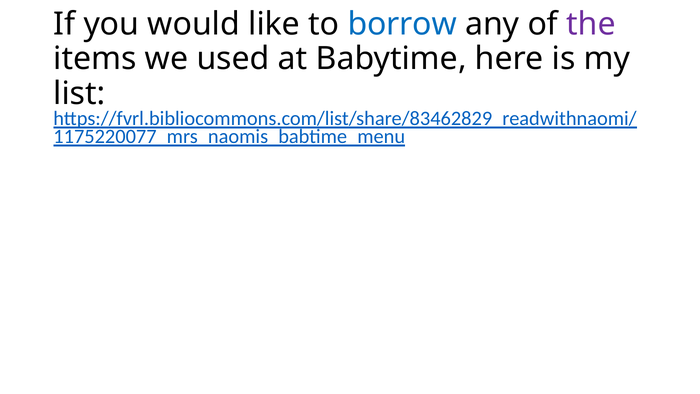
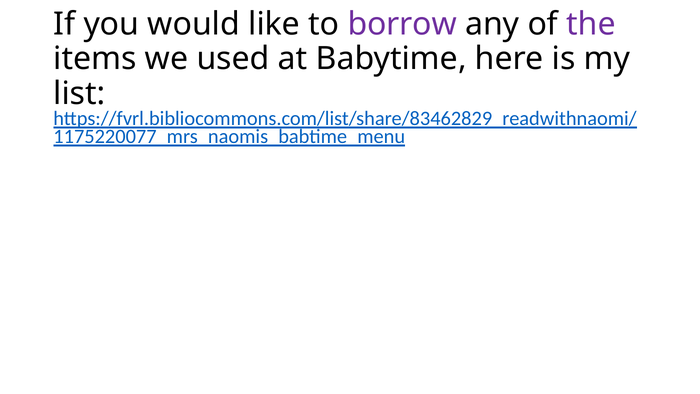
borrow colour: blue -> purple (402, 24)
